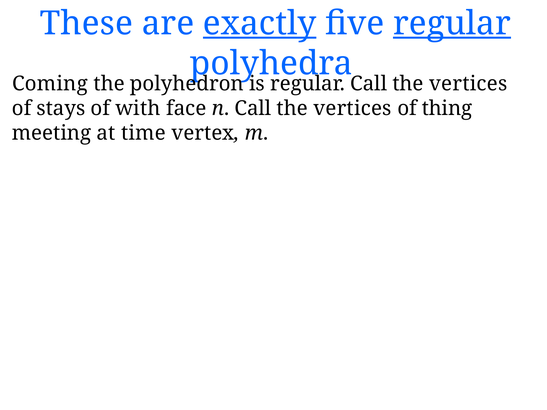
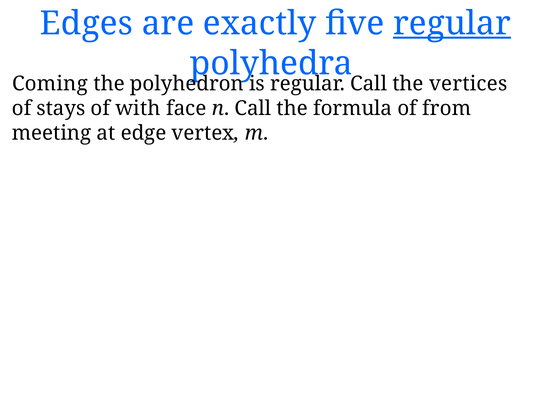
These: These -> Edges (86, 23)
exactly underline: present -> none (260, 23)
n Call the vertices: vertices -> formula (353, 108)
thing: thing -> from (447, 108)
time: time -> edge (144, 133)
